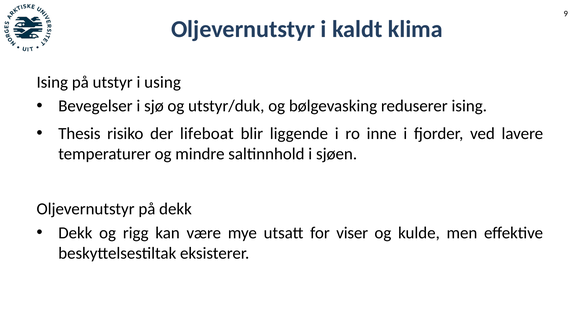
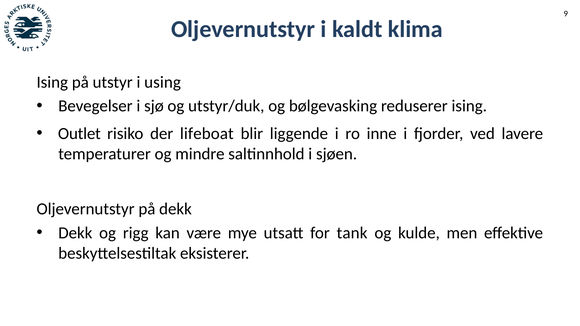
Thesis: Thesis -> Outlet (79, 134)
viser: viser -> tank (352, 233)
